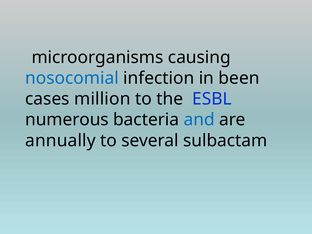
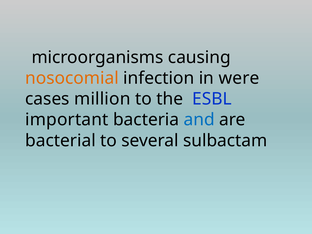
nosocomial colour: blue -> orange (72, 78)
been: been -> were (239, 78)
numerous: numerous -> important (67, 120)
annually: annually -> bacterial (60, 141)
